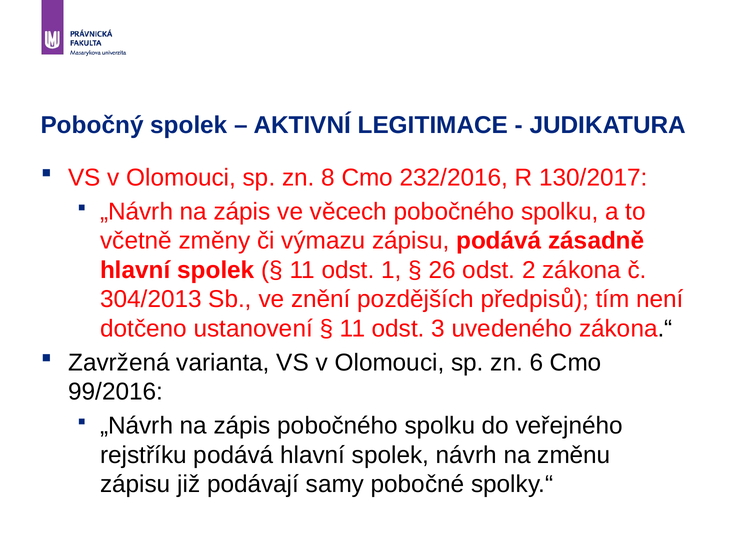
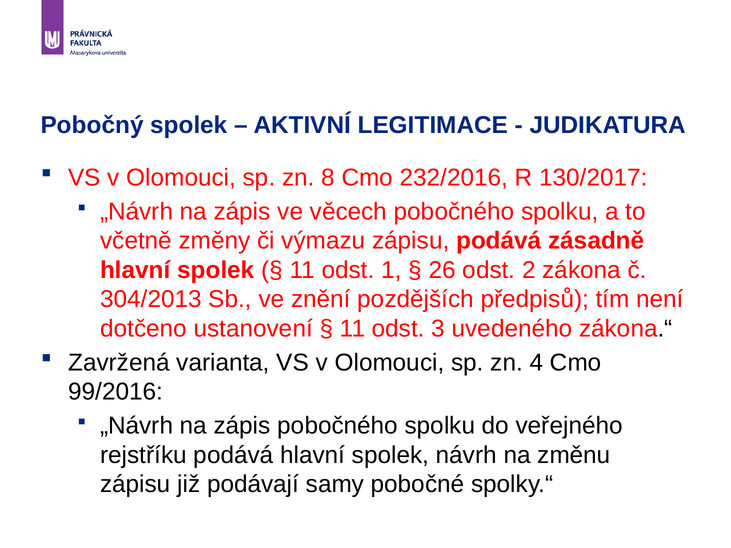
6: 6 -> 4 (536, 363)
